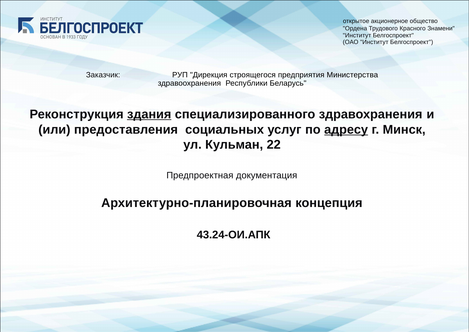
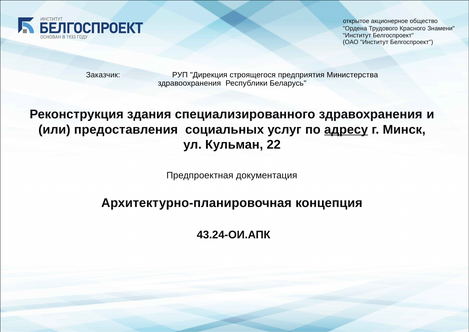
здания underline: present -> none (149, 114)
